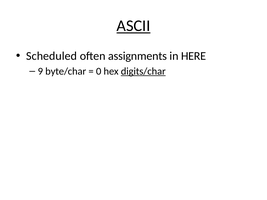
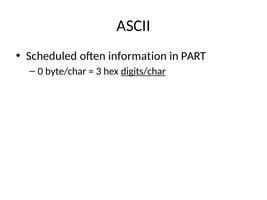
ASCII underline: present -> none (133, 26)
assignments: assignments -> information (137, 56)
HERE: HERE -> PART (194, 56)
9: 9 -> 0 (40, 71)
0: 0 -> 3 (99, 71)
